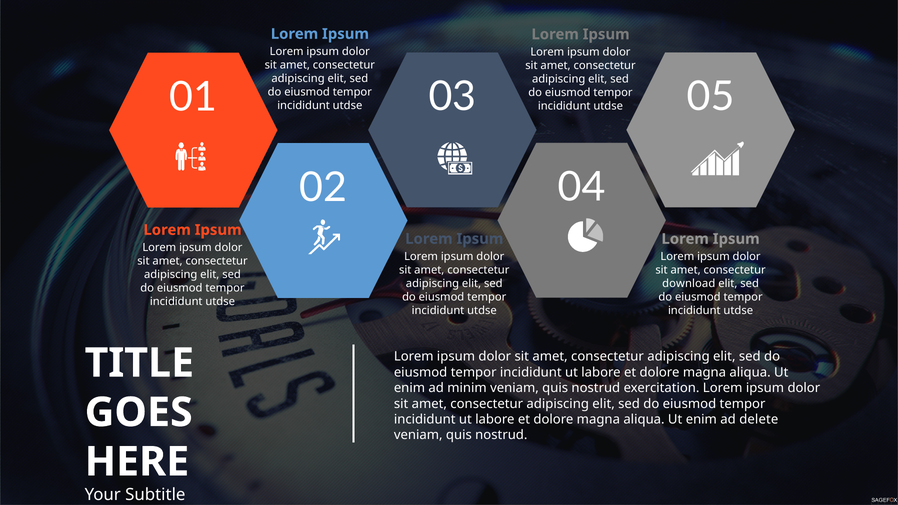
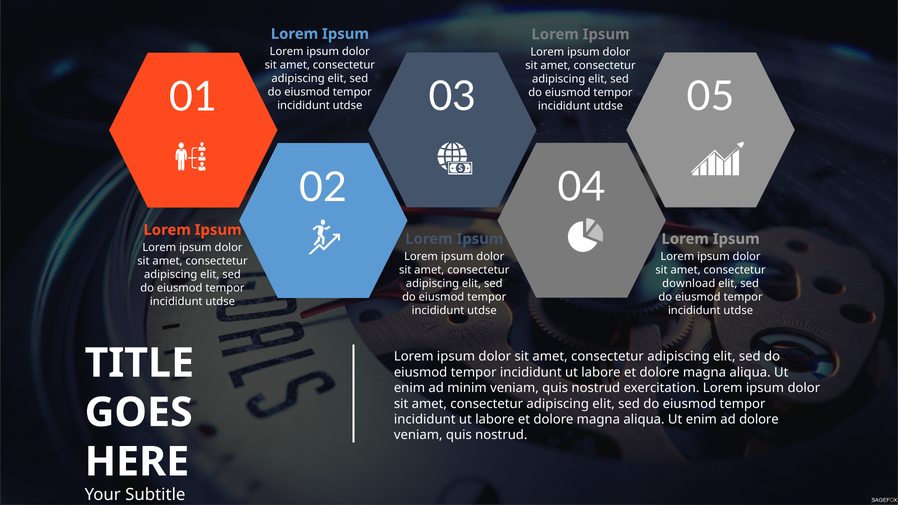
ad delete: delete -> dolore (759, 420)
